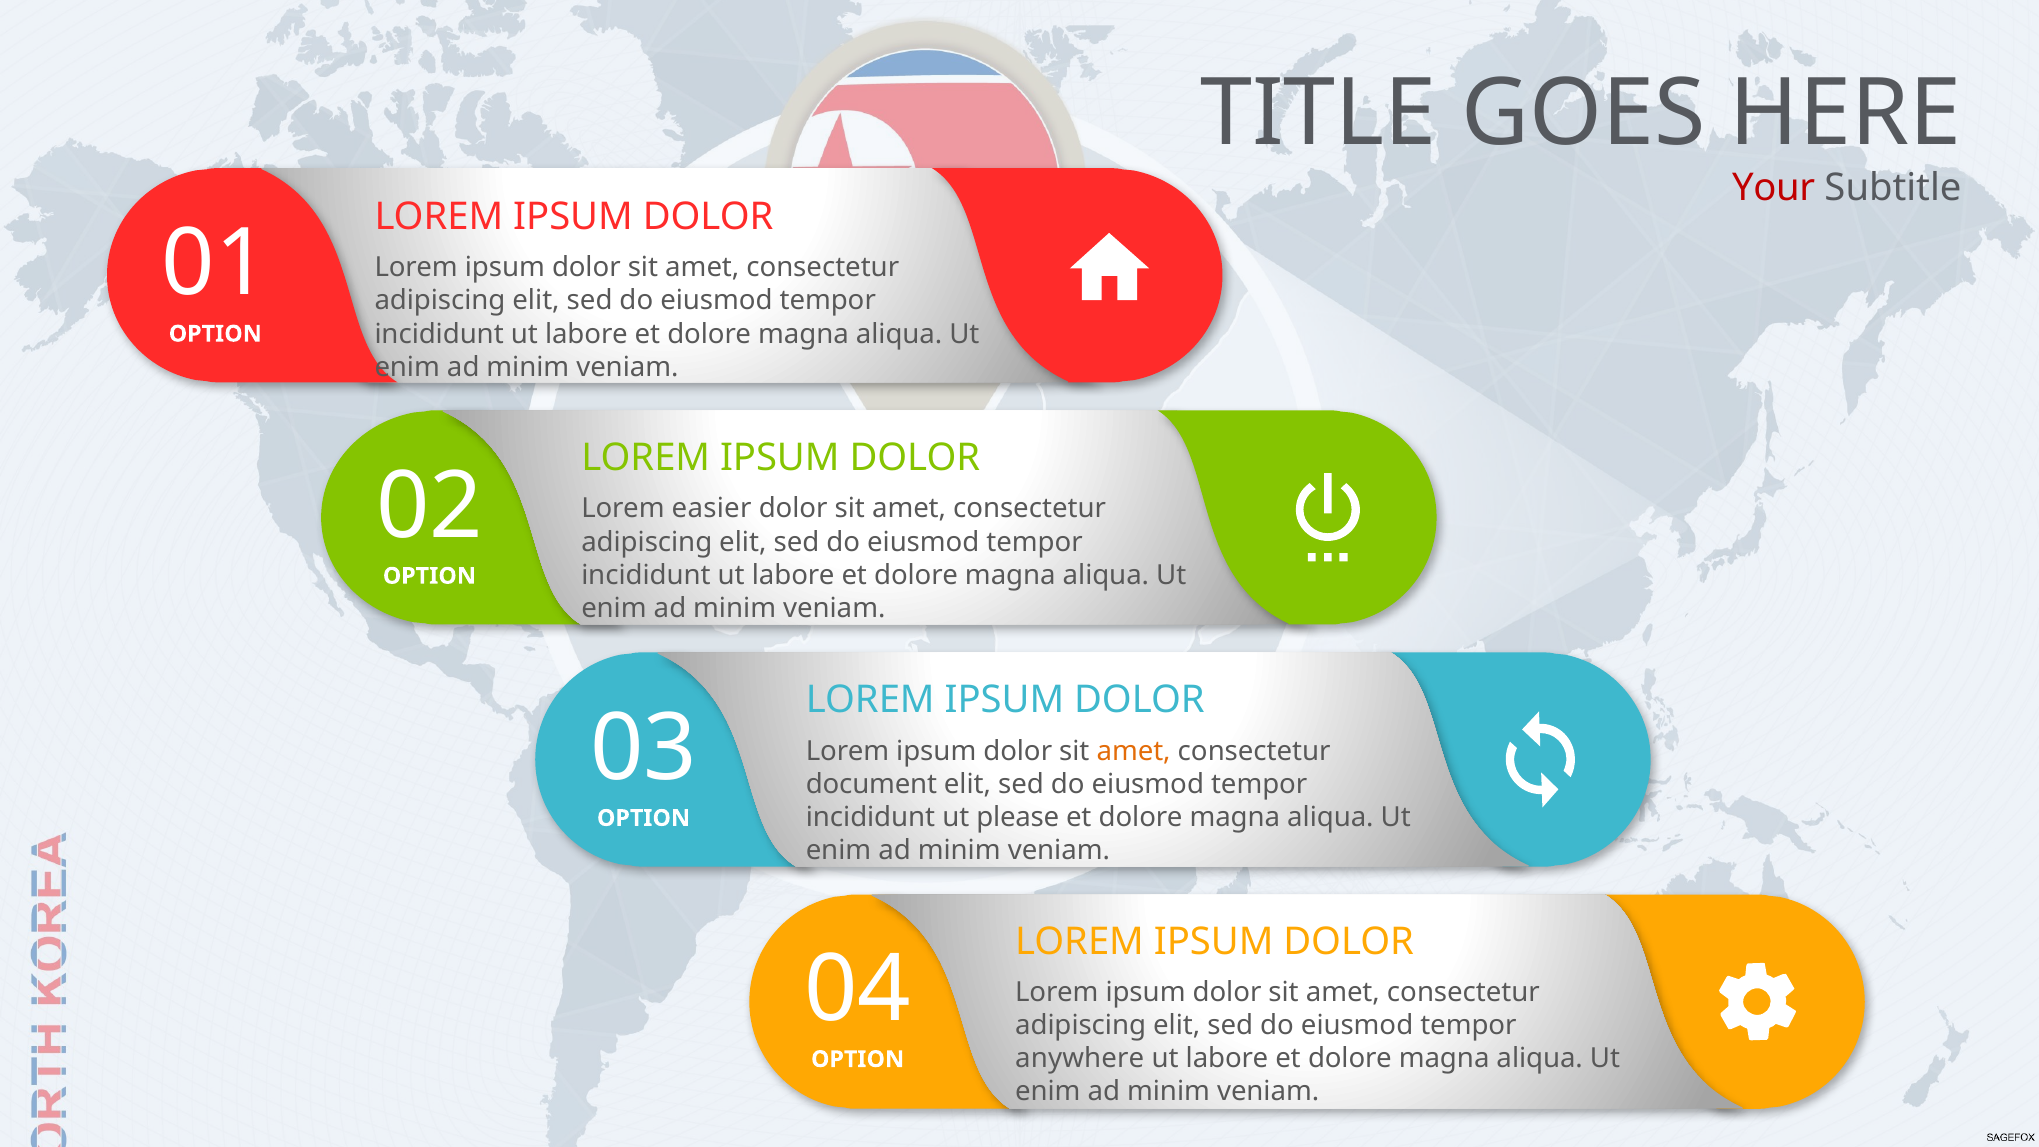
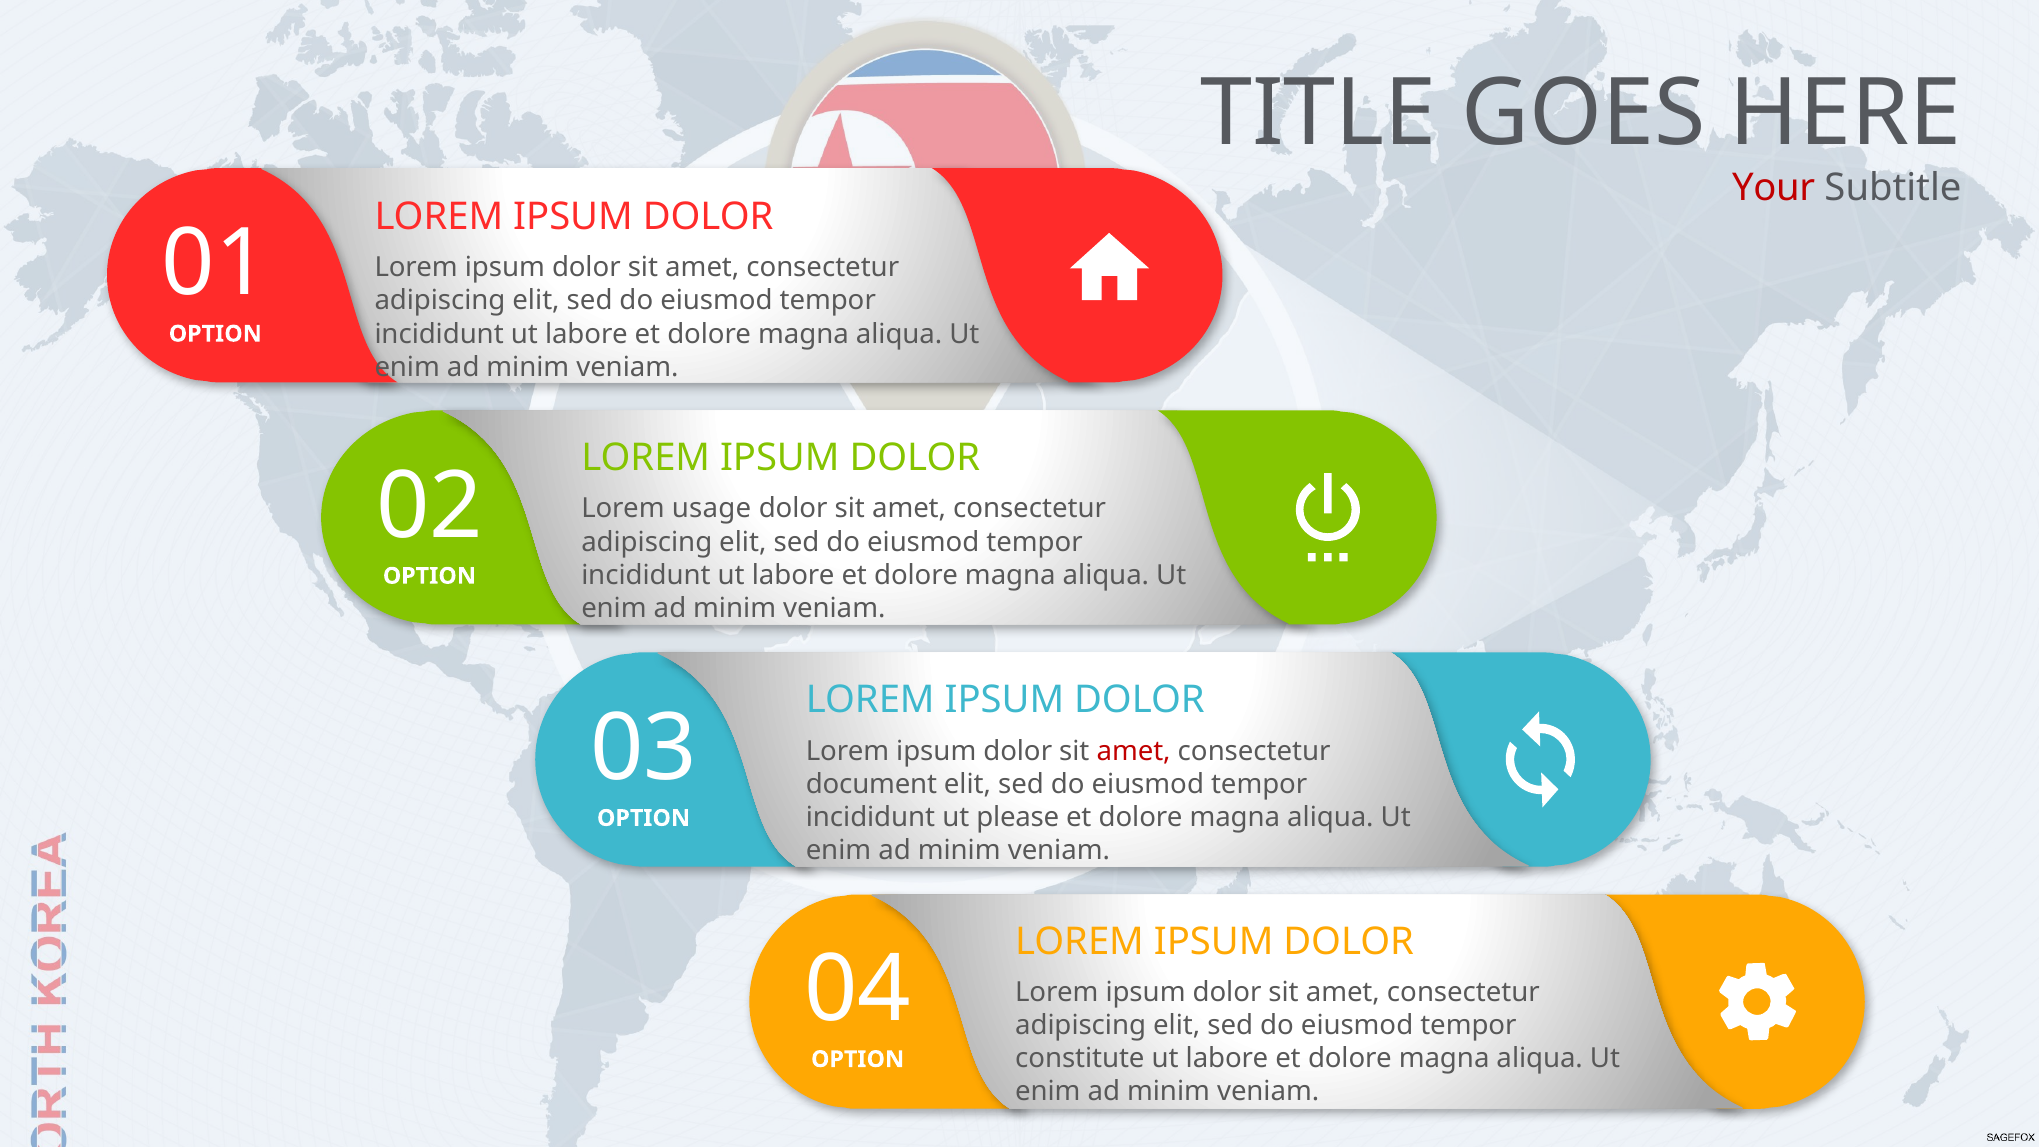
easier: easier -> usage (712, 509)
amet colour: orange -> red (1134, 751)
anywhere: anywhere -> constitute (1080, 1058)
